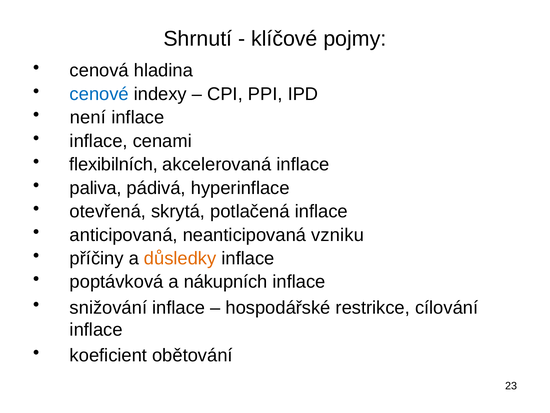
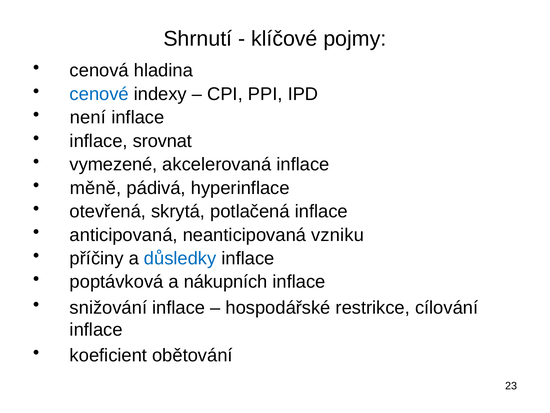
cenami: cenami -> srovnat (162, 141)
flexibilních: flexibilních -> vymezené (114, 164)
paliva: paliva -> měně (96, 188)
důsledky colour: orange -> blue (180, 258)
